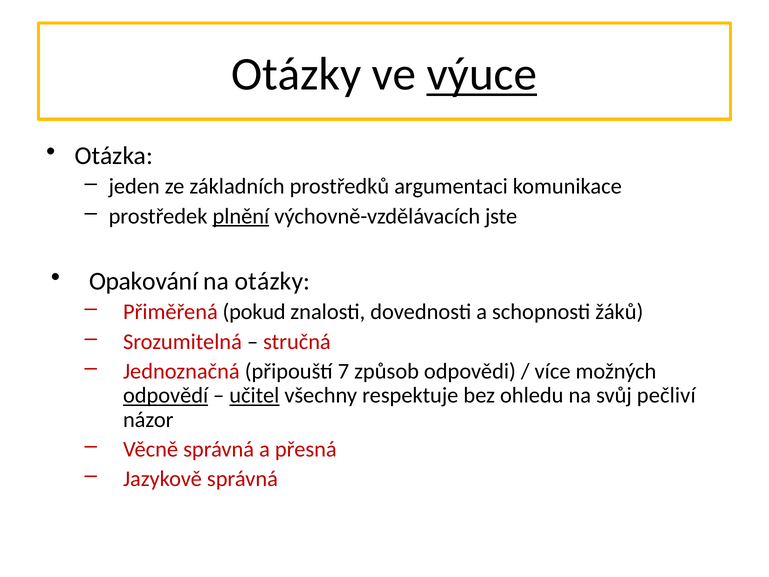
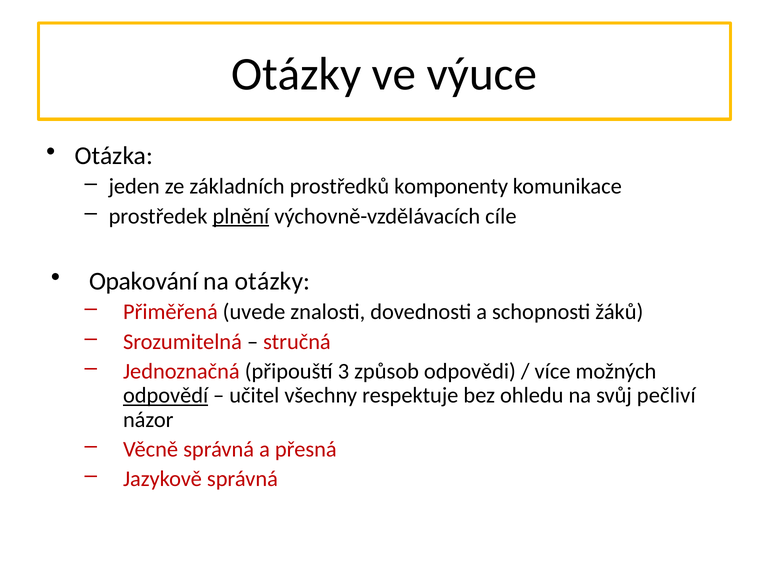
výuce underline: present -> none (482, 74)
argumentaci: argumentaci -> komponenty (451, 187)
jste: jste -> cíle (501, 216)
pokud: pokud -> uvede (254, 312)
7: 7 -> 3 (343, 371)
učitel underline: present -> none (254, 395)
